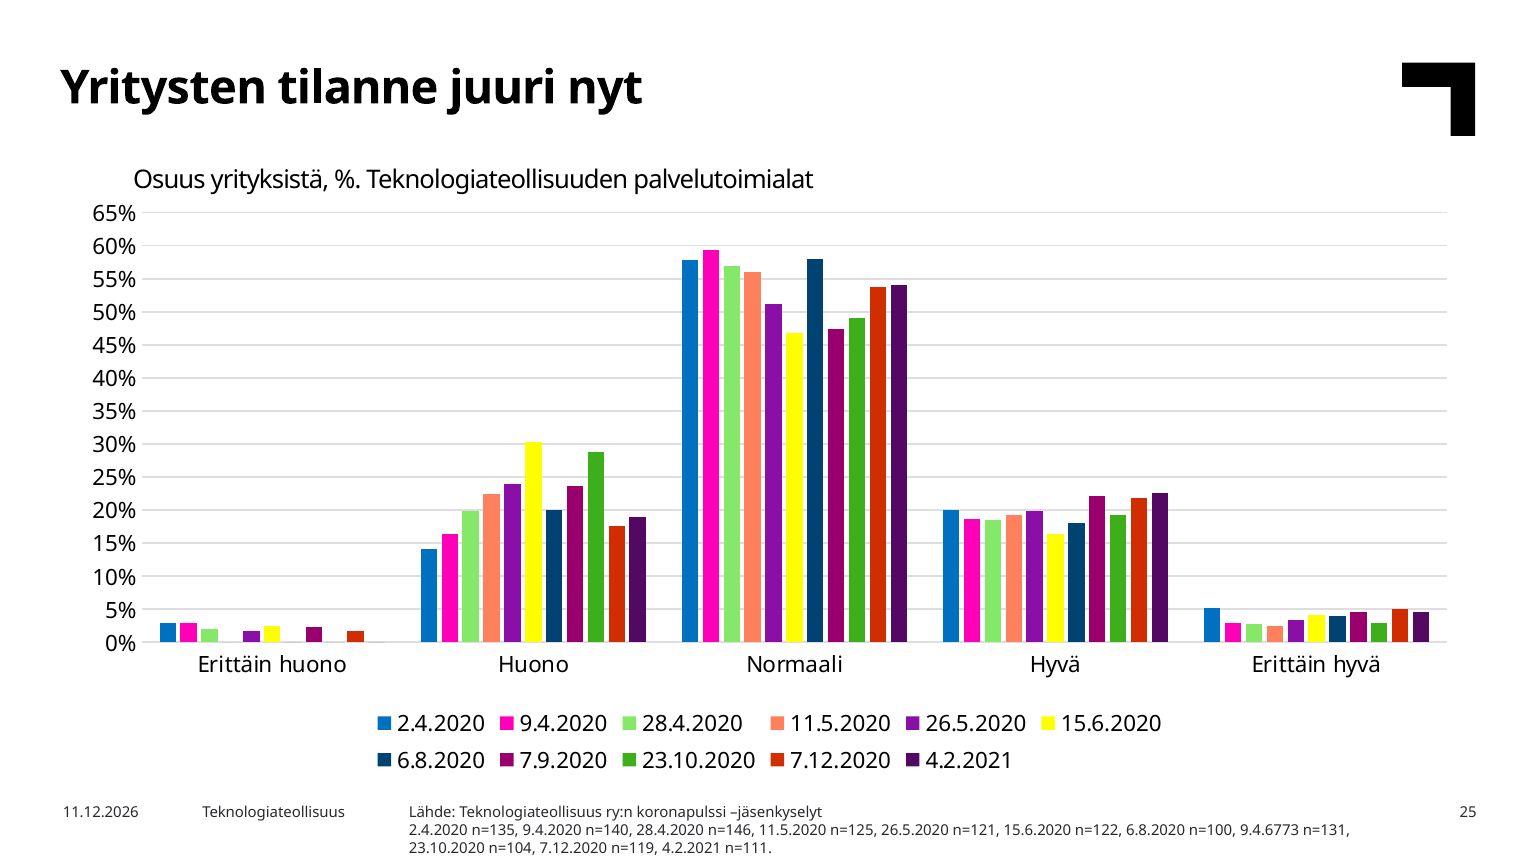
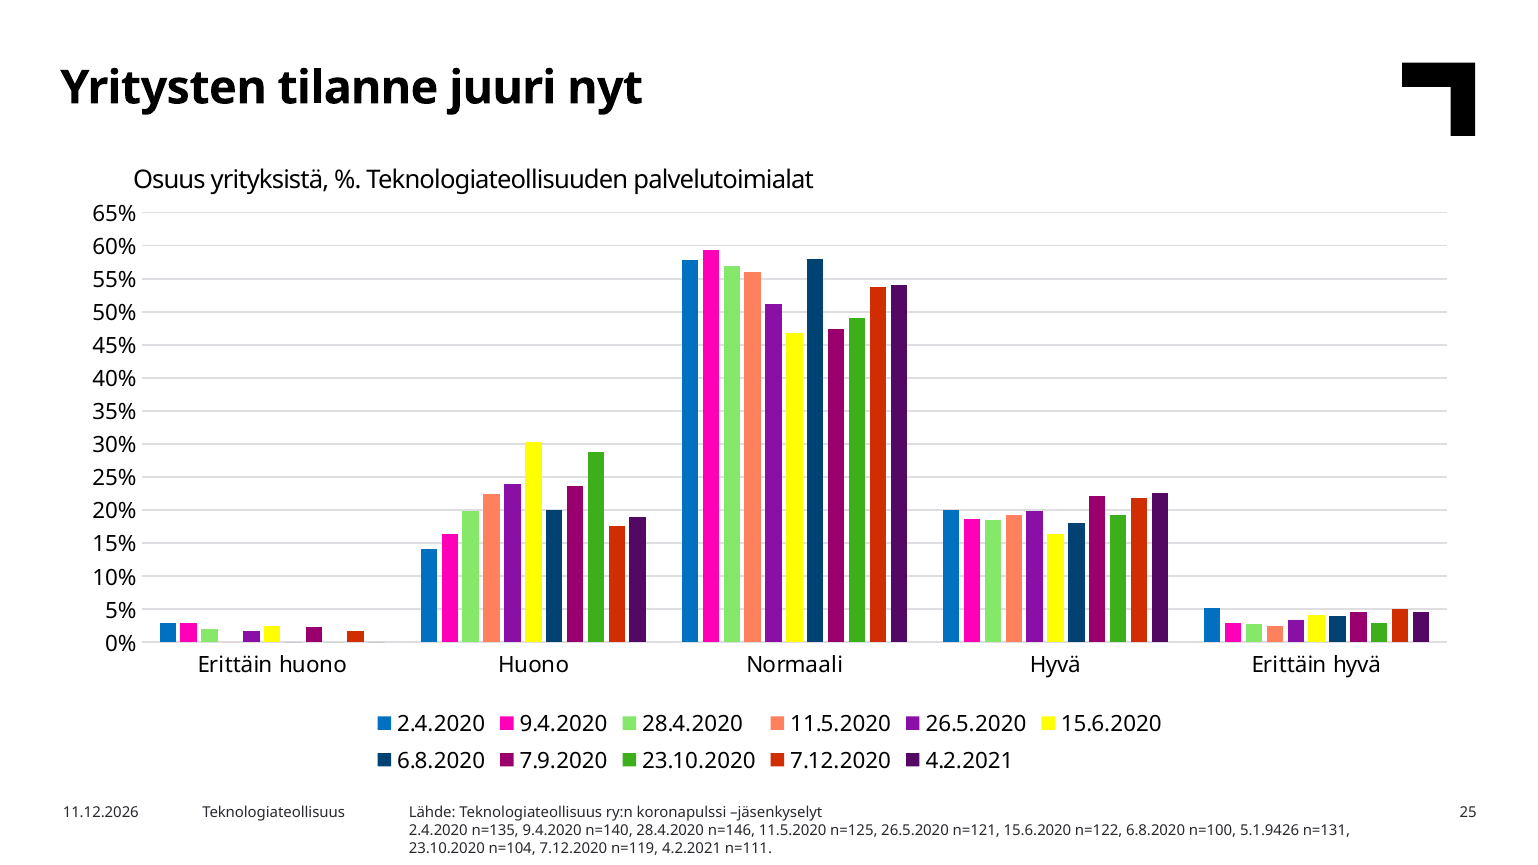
9.4.6773: 9.4.6773 -> 5.1.9426 (1270, 831)
